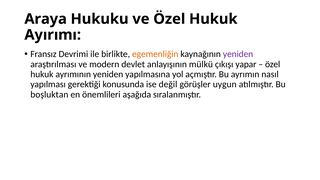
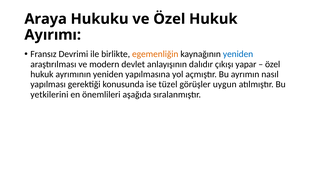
yeniden colour: purple -> blue (238, 54)
mülkü: mülkü -> dalıdır (201, 64)
değil: değil -> tüzel (168, 84)
boşluktan: boşluktan -> yetkilerini (49, 94)
